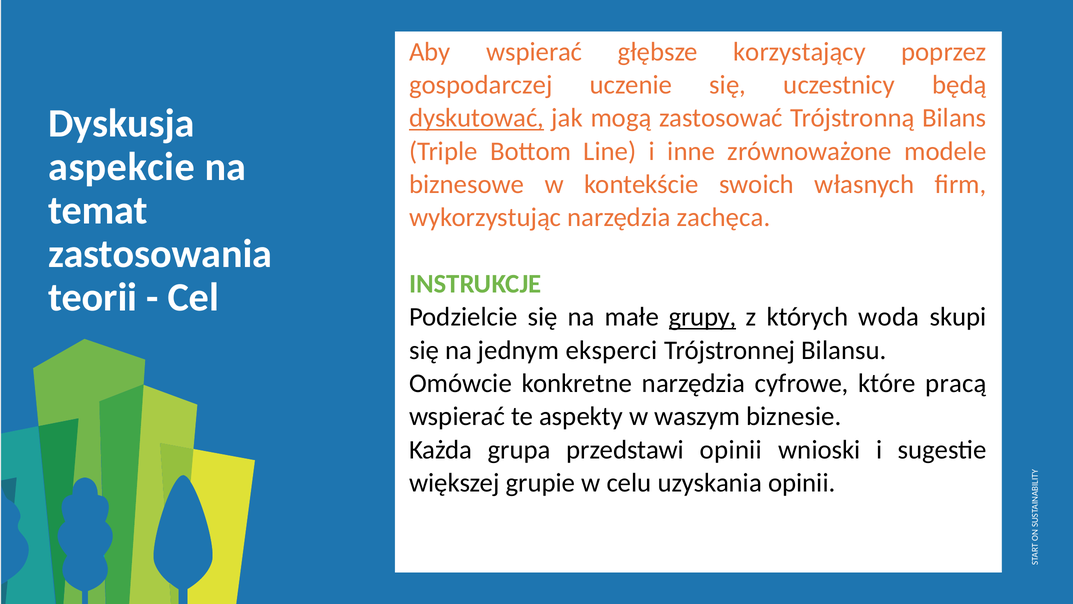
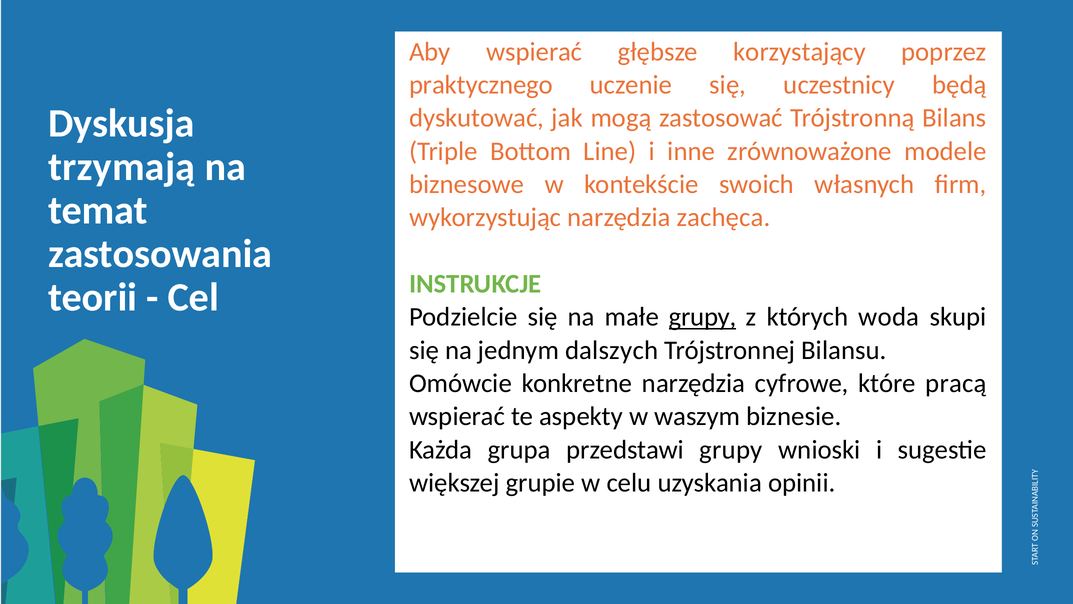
gospodarczej: gospodarczej -> praktycznego (481, 85)
dyskutować underline: present -> none (477, 118)
aspekcie: aspekcie -> trzymają (122, 167)
eksperci: eksperci -> dalszych (612, 350)
przedstawi opinii: opinii -> grupy (731, 449)
